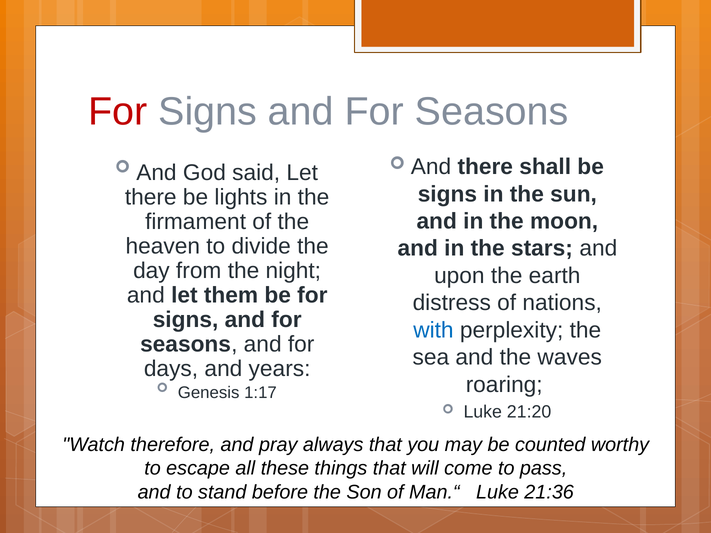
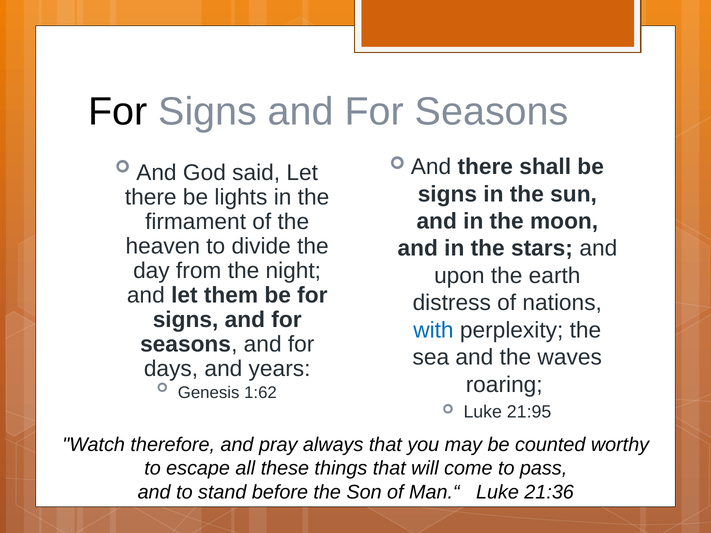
For colour: red -> black (118, 112)
1:17: 1:17 -> 1:62 (260, 393)
21:20: 21:20 -> 21:95 (529, 412)
